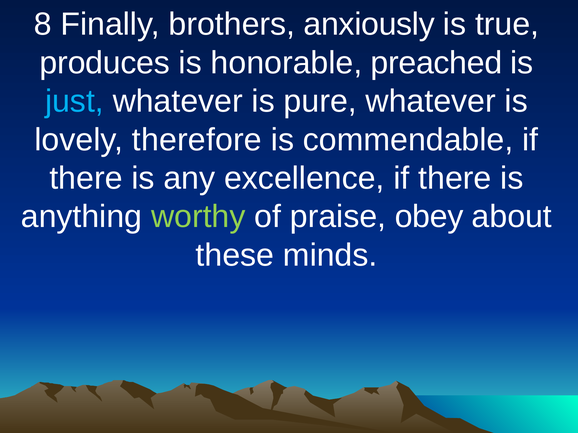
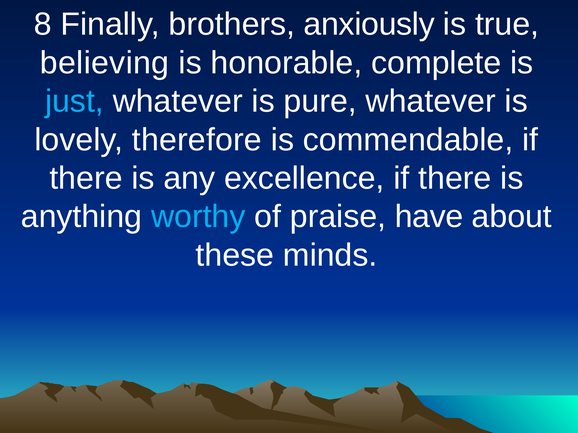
produces: produces -> believing (105, 63)
preached: preached -> complete (436, 63)
worthy colour: light green -> light blue (198, 217)
obey: obey -> have (429, 217)
